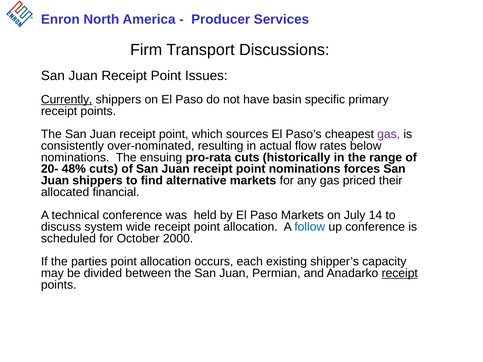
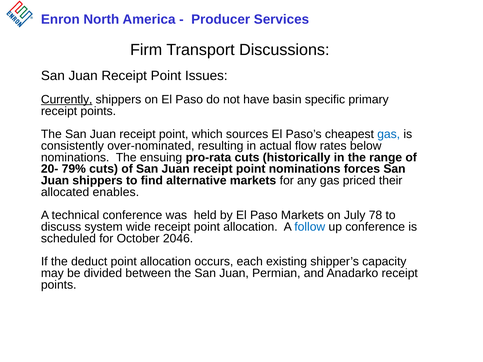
gas colour: purple -> blue (389, 134)
48%: 48% -> 79% (74, 169)
financial: financial -> enables (116, 192)
14: 14 -> 78 (375, 215)
2000: 2000 -> 2046 (178, 239)
parties: parties -> deduct (89, 262)
receipt underline: present -> none (400, 273)
